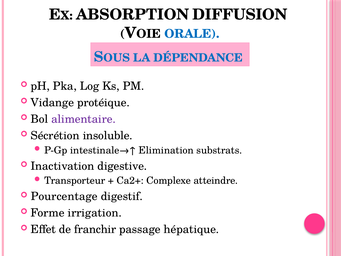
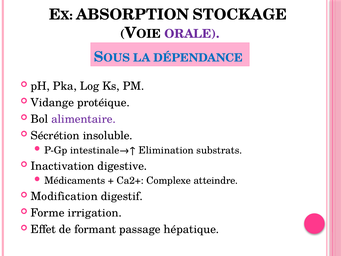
DIFFUSION: DIFFUSION -> STOCKAGE (240, 15)
ORALE colour: blue -> purple (192, 34)
Transporteur: Transporteur -> Médicaments (75, 181)
Pourcentage: Pourcentage -> Modification (64, 196)
franchir: franchir -> formant (95, 229)
